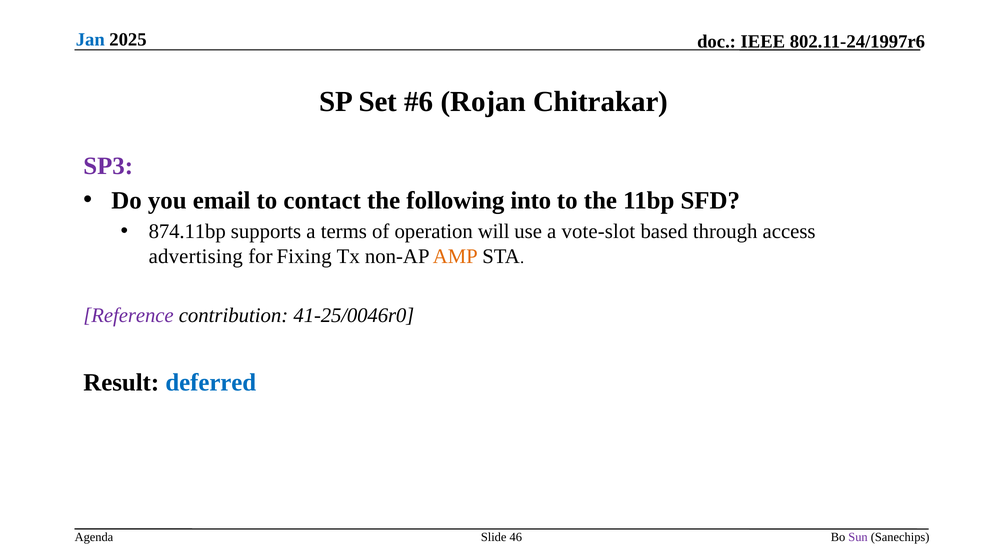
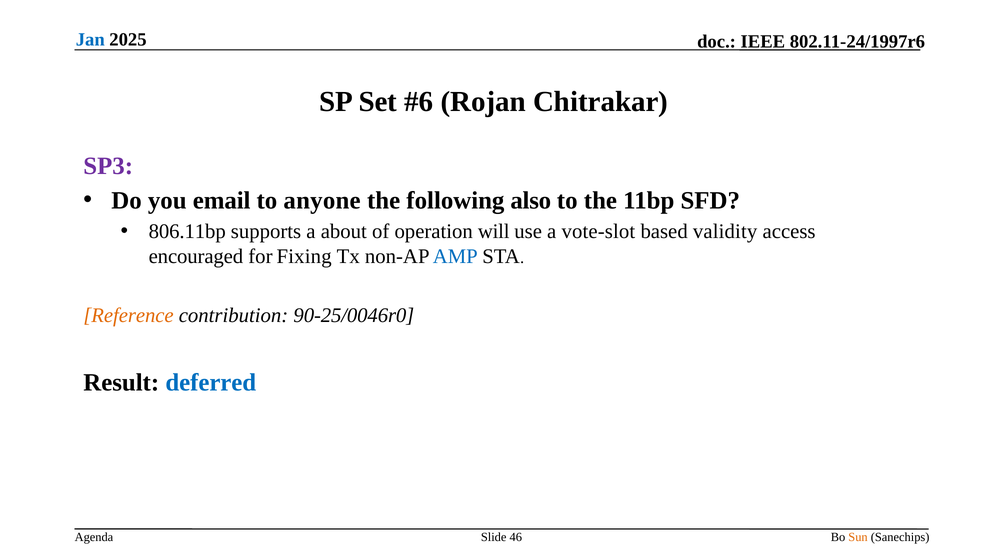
contact: contact -> anyone (322, 200)
into: into -> also (531, 200)
874.11bp: 874.11bp -> 806.11bp (187, 231)
terms: terms -> about (344, 231)
through: through -> validity (725, 231)
advertising: advertising -> encouraged (196, 256)
AMP colour: orange -> blue (455, 256)
Reference colour: purple -> orange (128, 315)
41-25/0046r0: 41-25/0046r0 -> 90-25/0046r0 (354, 315)
Sun colour: purple -> orange (858, 537)
